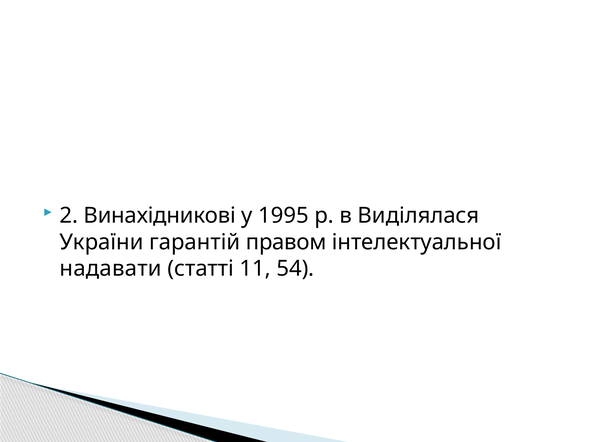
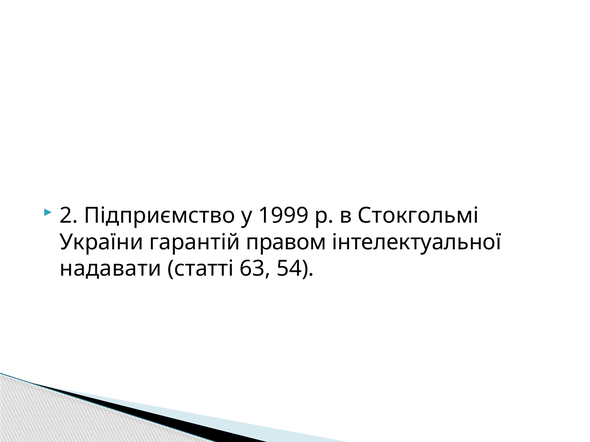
Винахідникові: Винахідникові -> Підприємство (160, 216)
1995: 1995 -> 1999 (283, 216)
Виділялася: Виділялася -> Стокгольмі (418, 216)
11: 11 -> 63 (255, 269)
